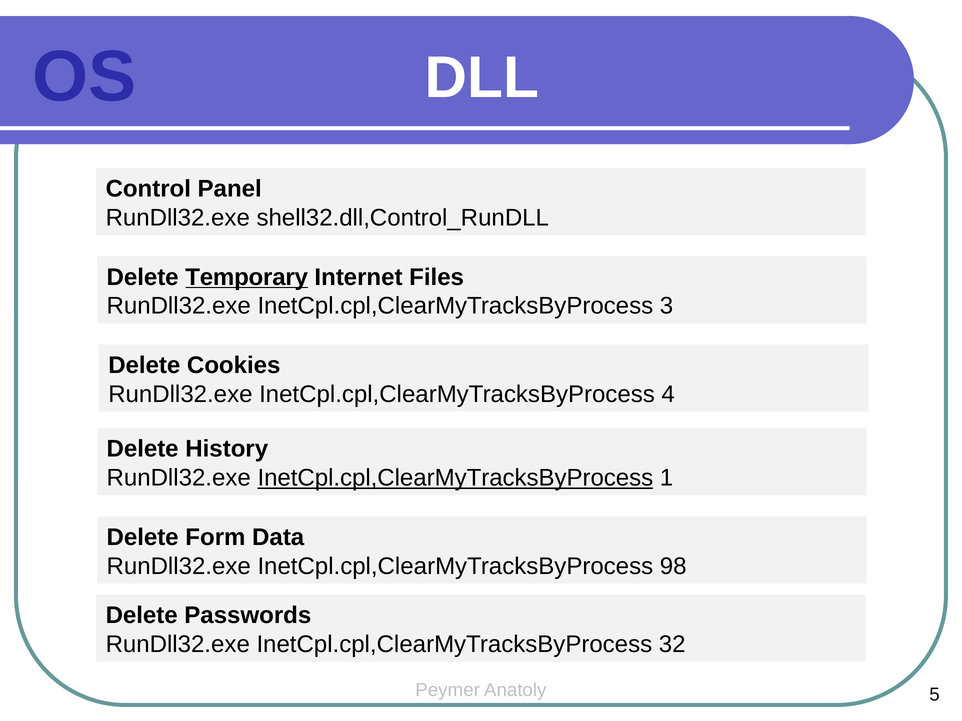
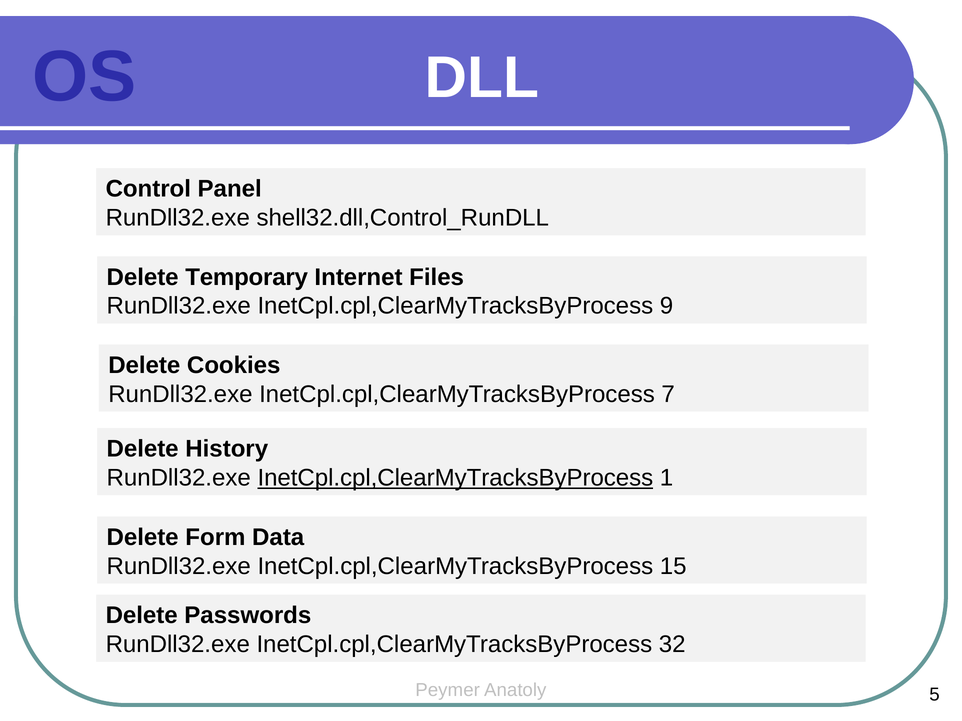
Temporary underline: present -> none (247, 277)
3: 3 -> 9 (666, 306)
4: 4 -> 7 (668, 394)
98: 98 -> 15 (673, 567)
